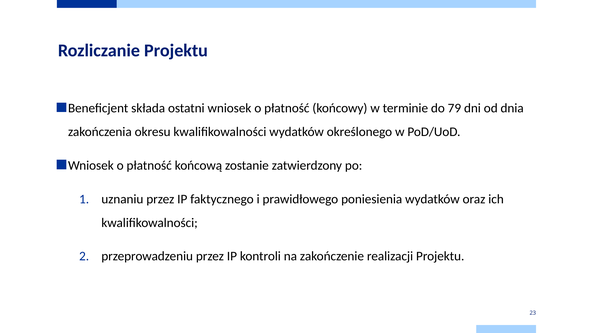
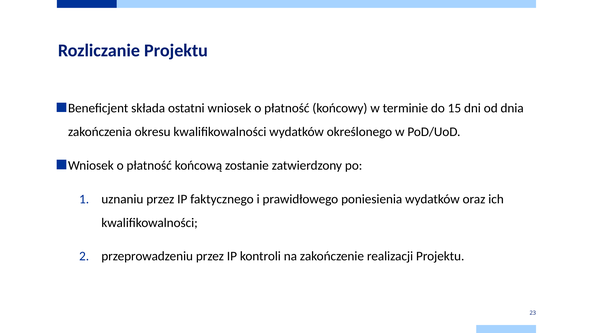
79: 79 -> 15 (454, 108)
